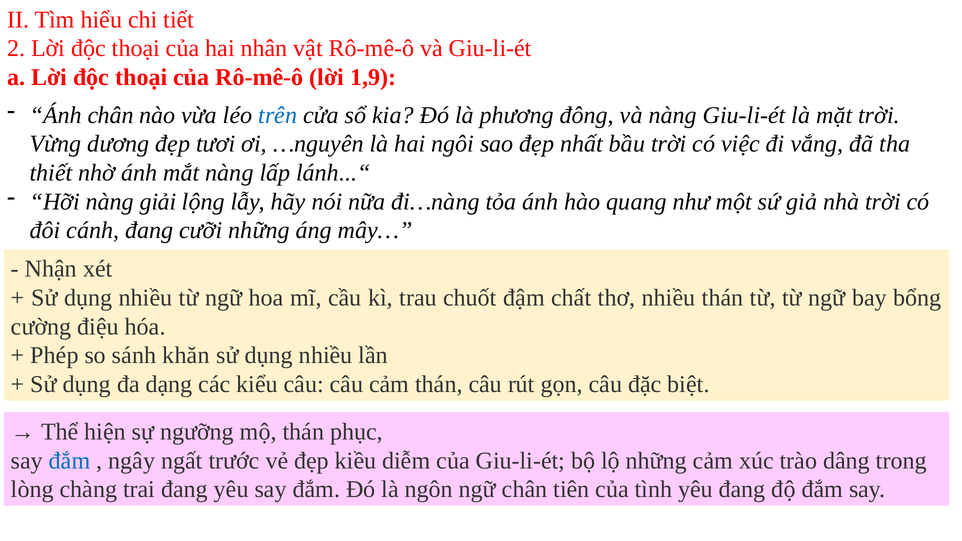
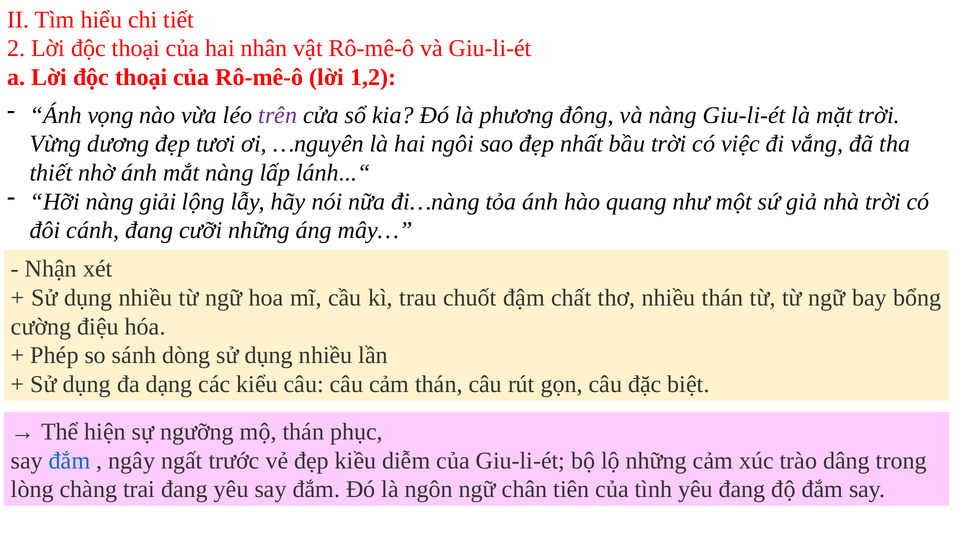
1,9: 1,9 -> 1,2 (373, 77)
Ánh chân: chân -> vọng (111, 115)
trên colour: blue -> purple (278, 115)
khăn: khăn -> dòng (186, 356)
